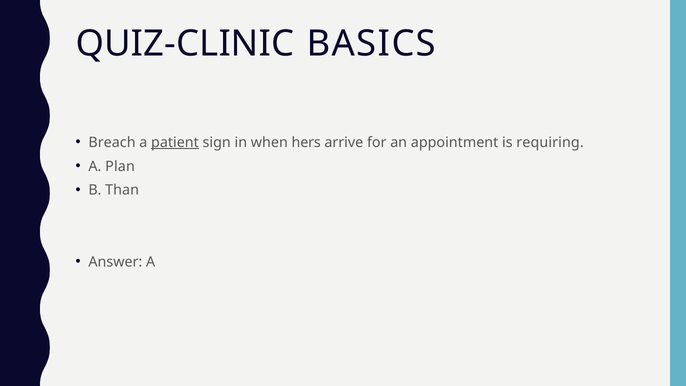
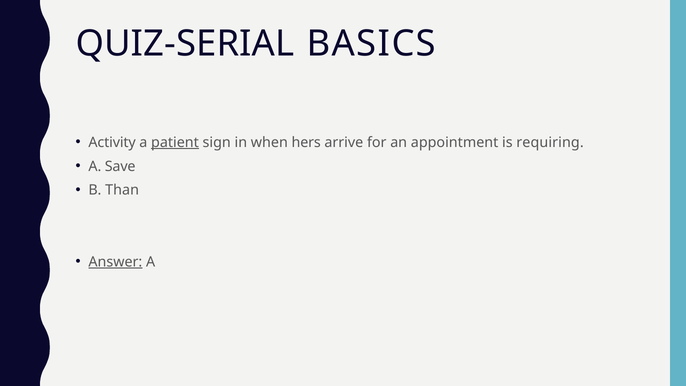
QUIZ-CLINIC: QUIZ-CLINIC -> QUIZ-SERIAL (185, 44)
Breach: Breach -> Activity (112, 142)
Plan: Plan -> Save (120, 166)
Answer underline: none -> present (115, 262)
